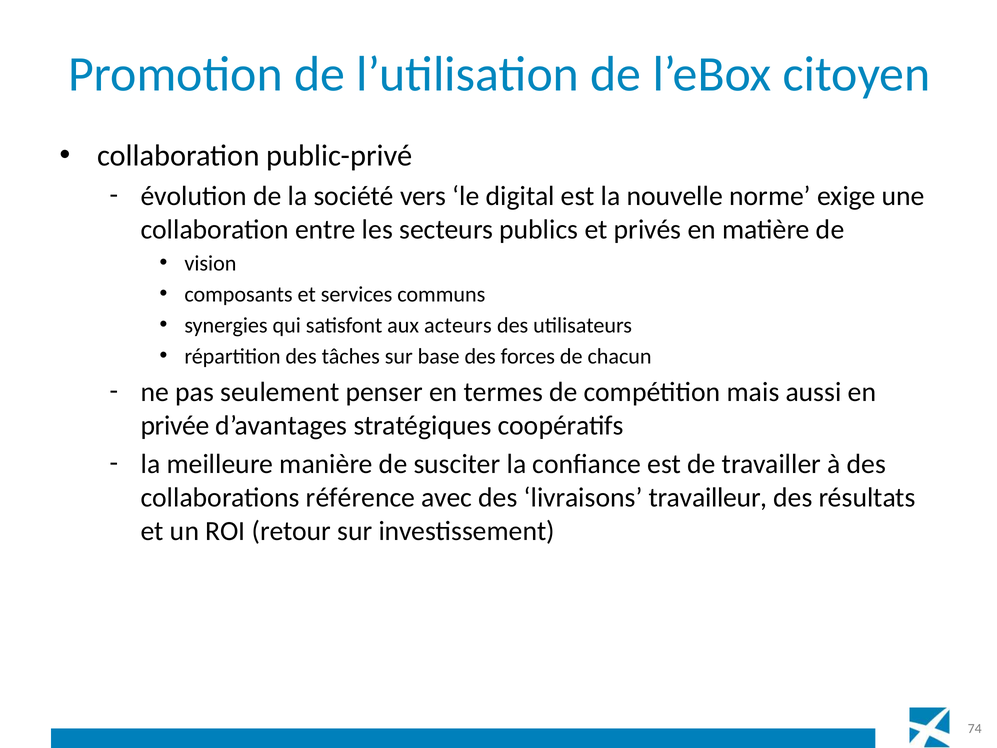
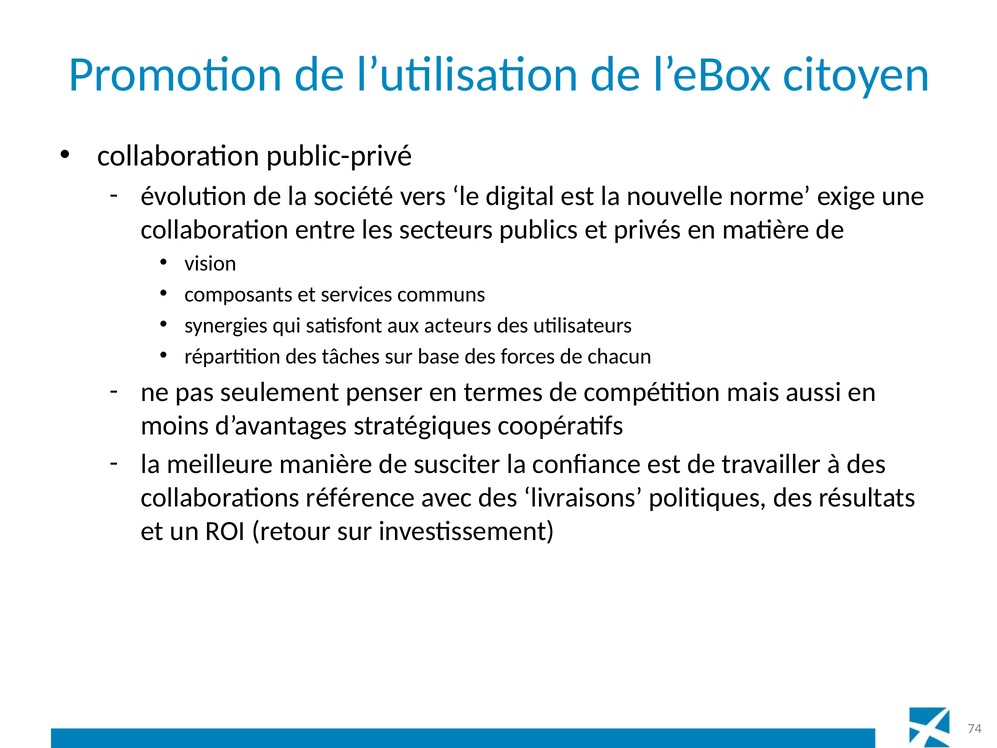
privée: privée -> moins (175, 425)
travailleur: travailleur -> politiques (708, 497)
